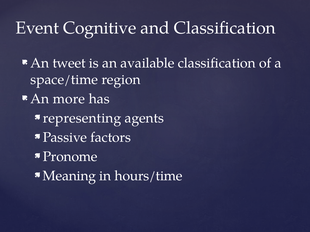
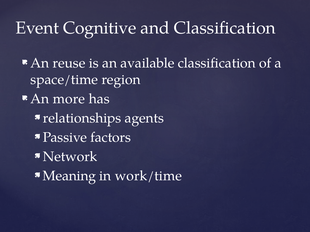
tweet: tweet -> reuse (69, 63)
representing: representing -> relationships (82, 118)
Pronome: Pronome -> Network (70, 157)
hours/time: hours/time -> work/time (148, 176)
